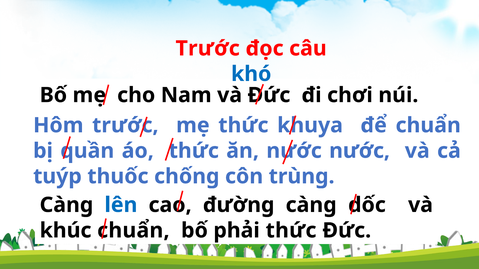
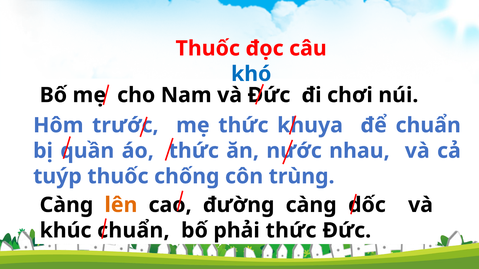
Trước: Trước -> Thuốc (208, 49)
nước nước: nước -> nhau (359, 151)
lên colour: blue -> orange (121, 205)
